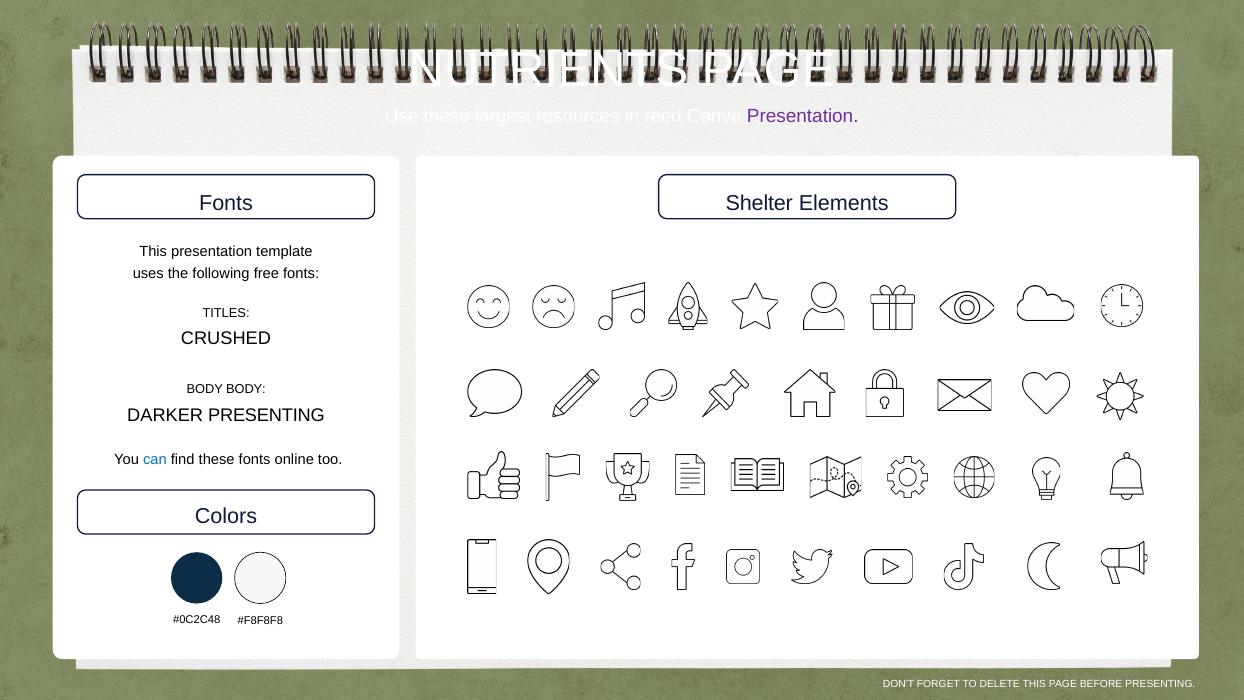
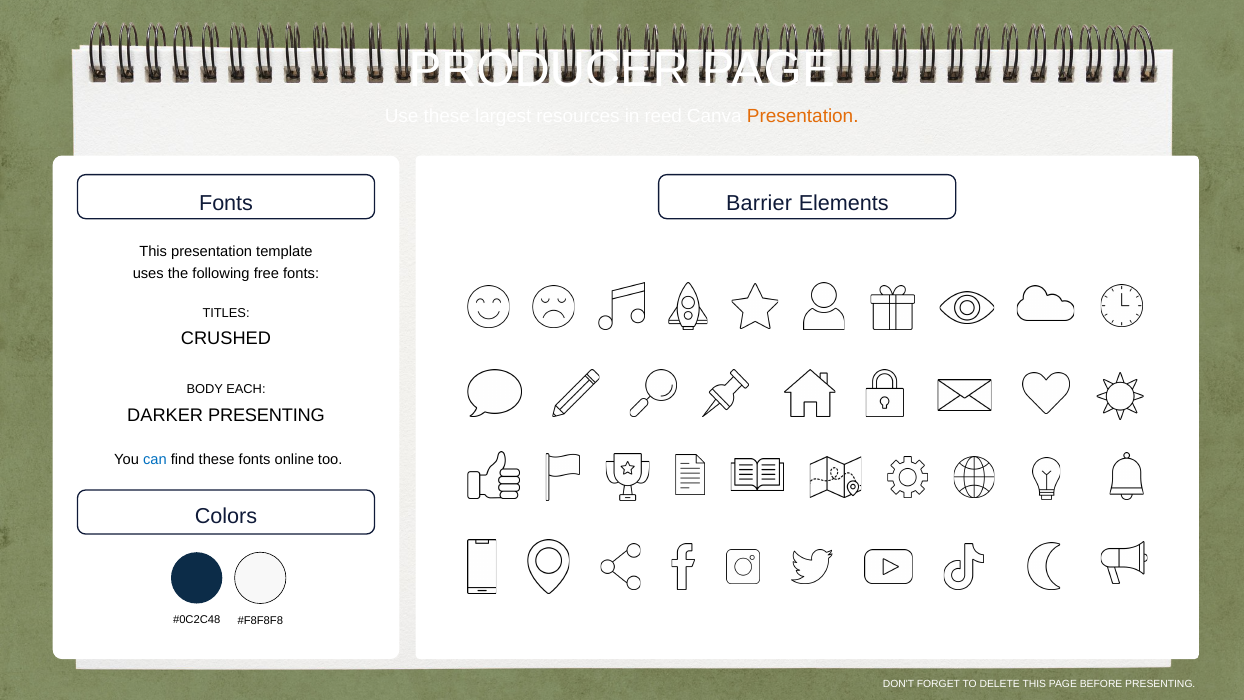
NUTRIENTS: NUTRIENTS -> PRODUCER (548, 70)
Presentation colour: purple -> orange (803, 116)
Shelter: Shelter -> Barrier (759, 203)
BODY BODY: BODY -> EACH (246, 389)
